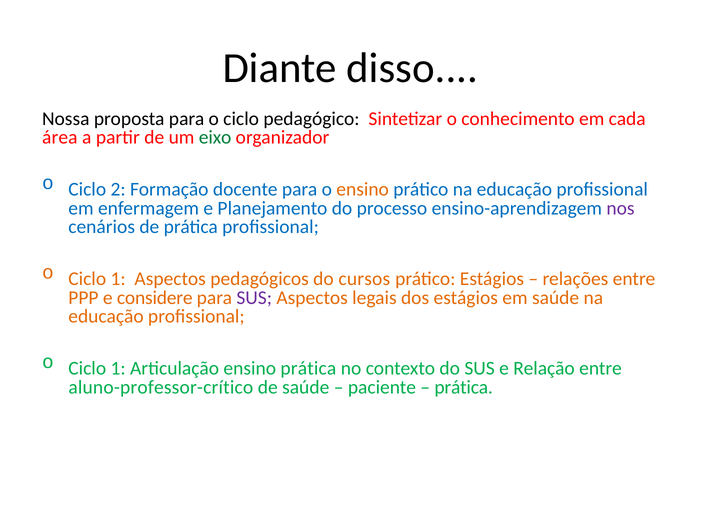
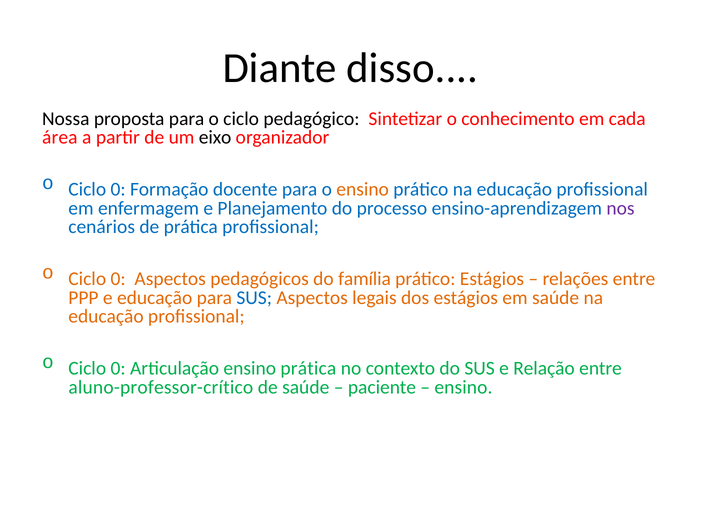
eixo colour: green -> black (215, 137)
2: 2 -> 0 (118, 189)
1: 1 -> 0 (118, 279)
cursos: cursos -> família (364, 279)
e considere: considere -> educação (155, 297)
SUS colour: purple -> blue (254, 297)
1: 1 -> 0 (118, 368)
prática: prática -> ensino (463, 387)
